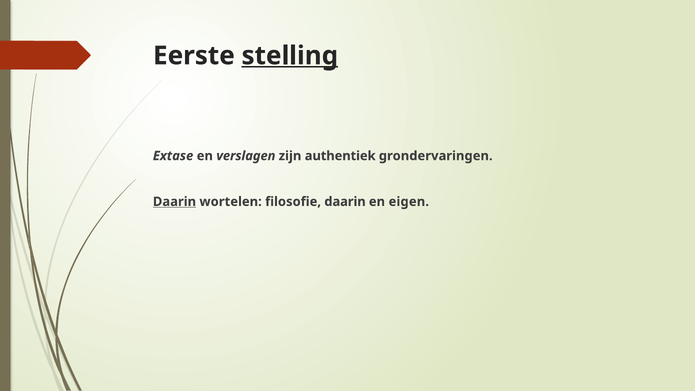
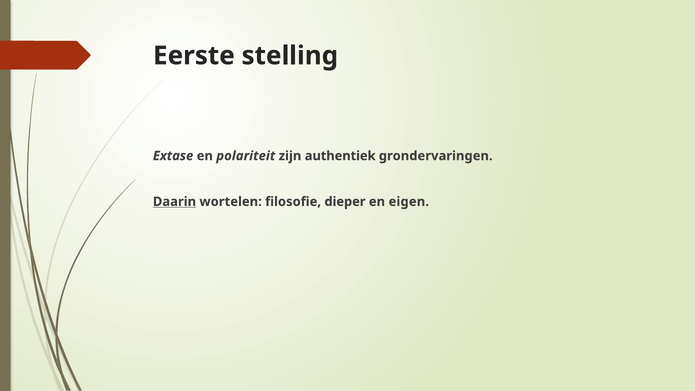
stelling underline: present -> none (290, 56)
verslagen: verslagen -> polariteit (246, 156)
filosofie daarin: daarin -> dieper (345, 202)
